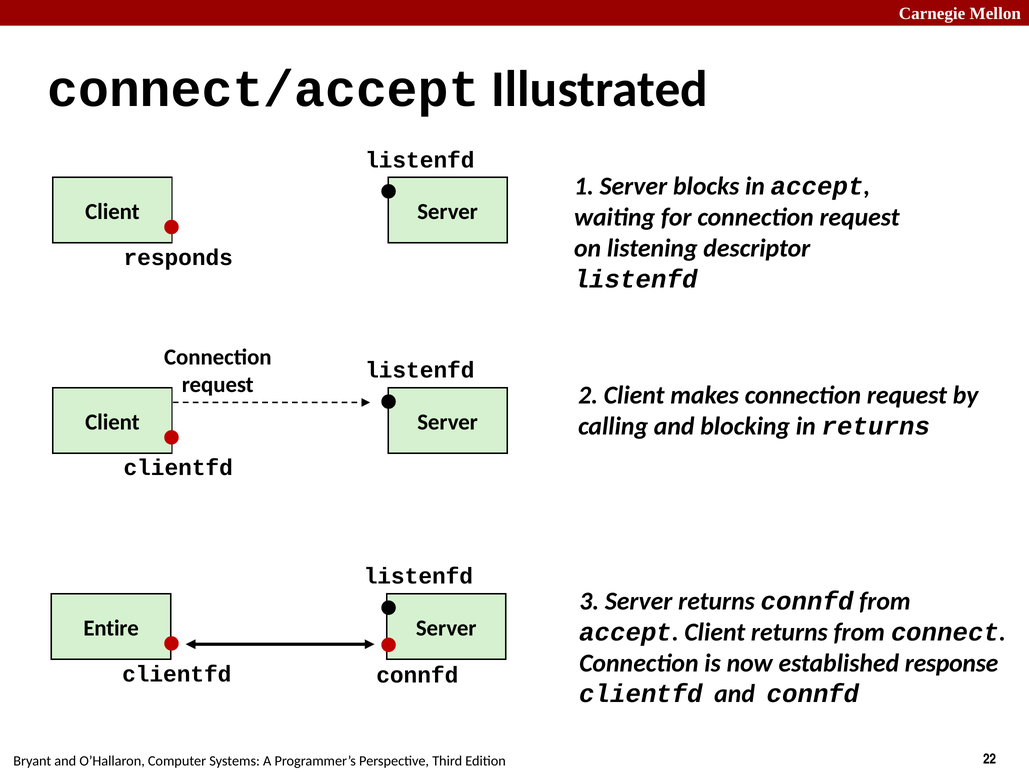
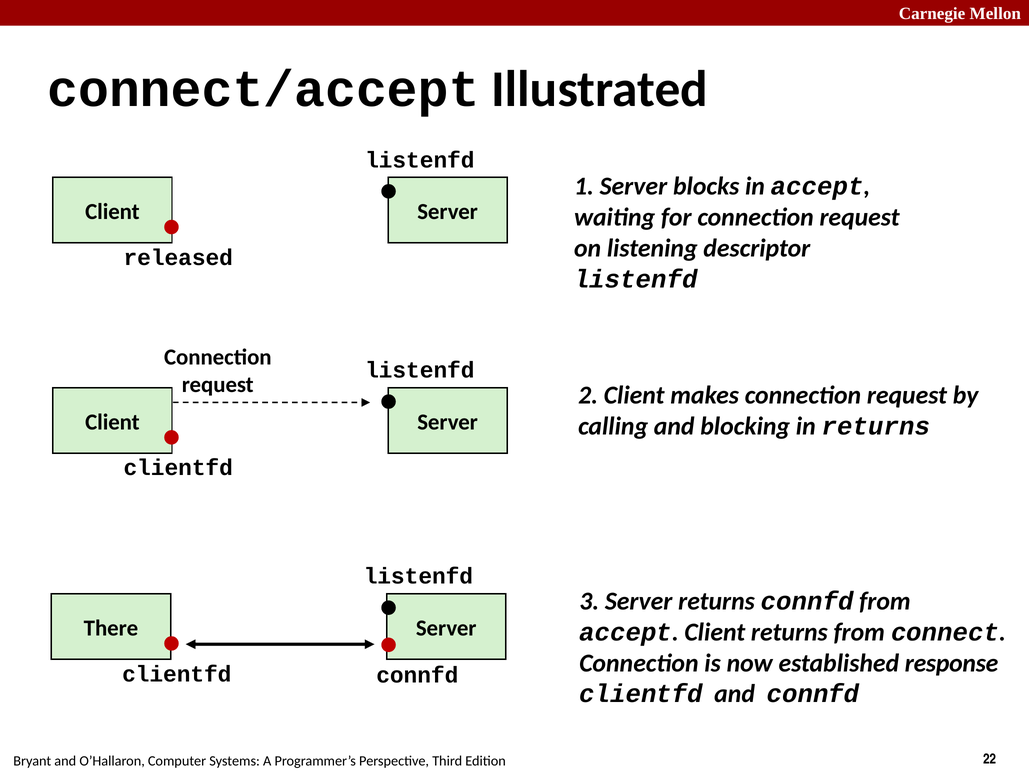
responds: responds -> released (178, 258)
Entire: Entire -> There (111, 628)
